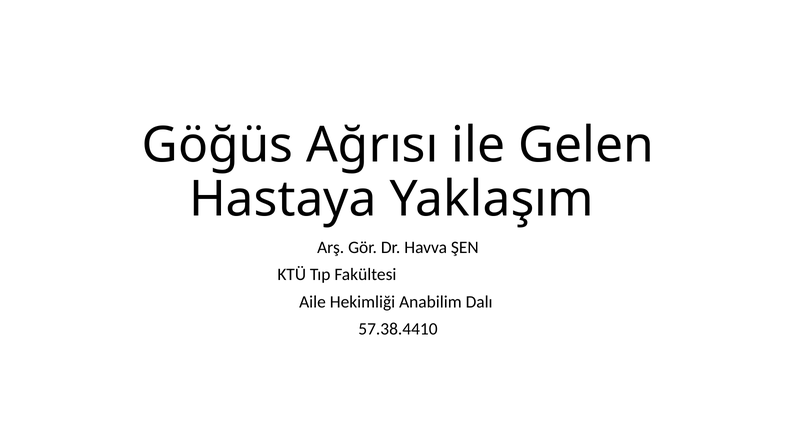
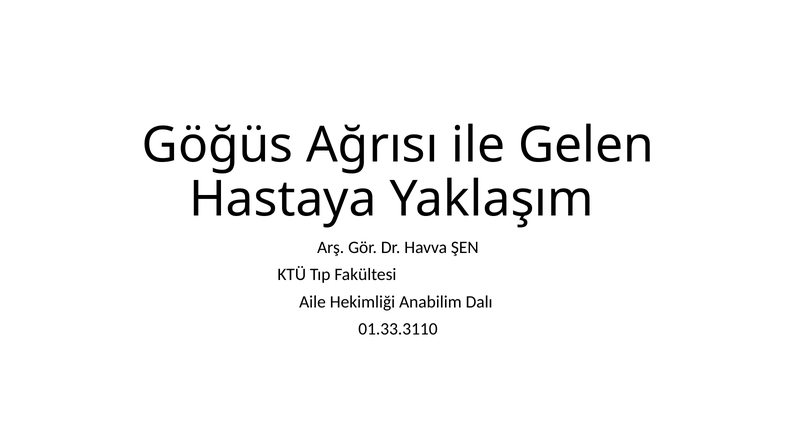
57.38.4410: 57.38.4410 -> 01.33.3110 (398, 329)
